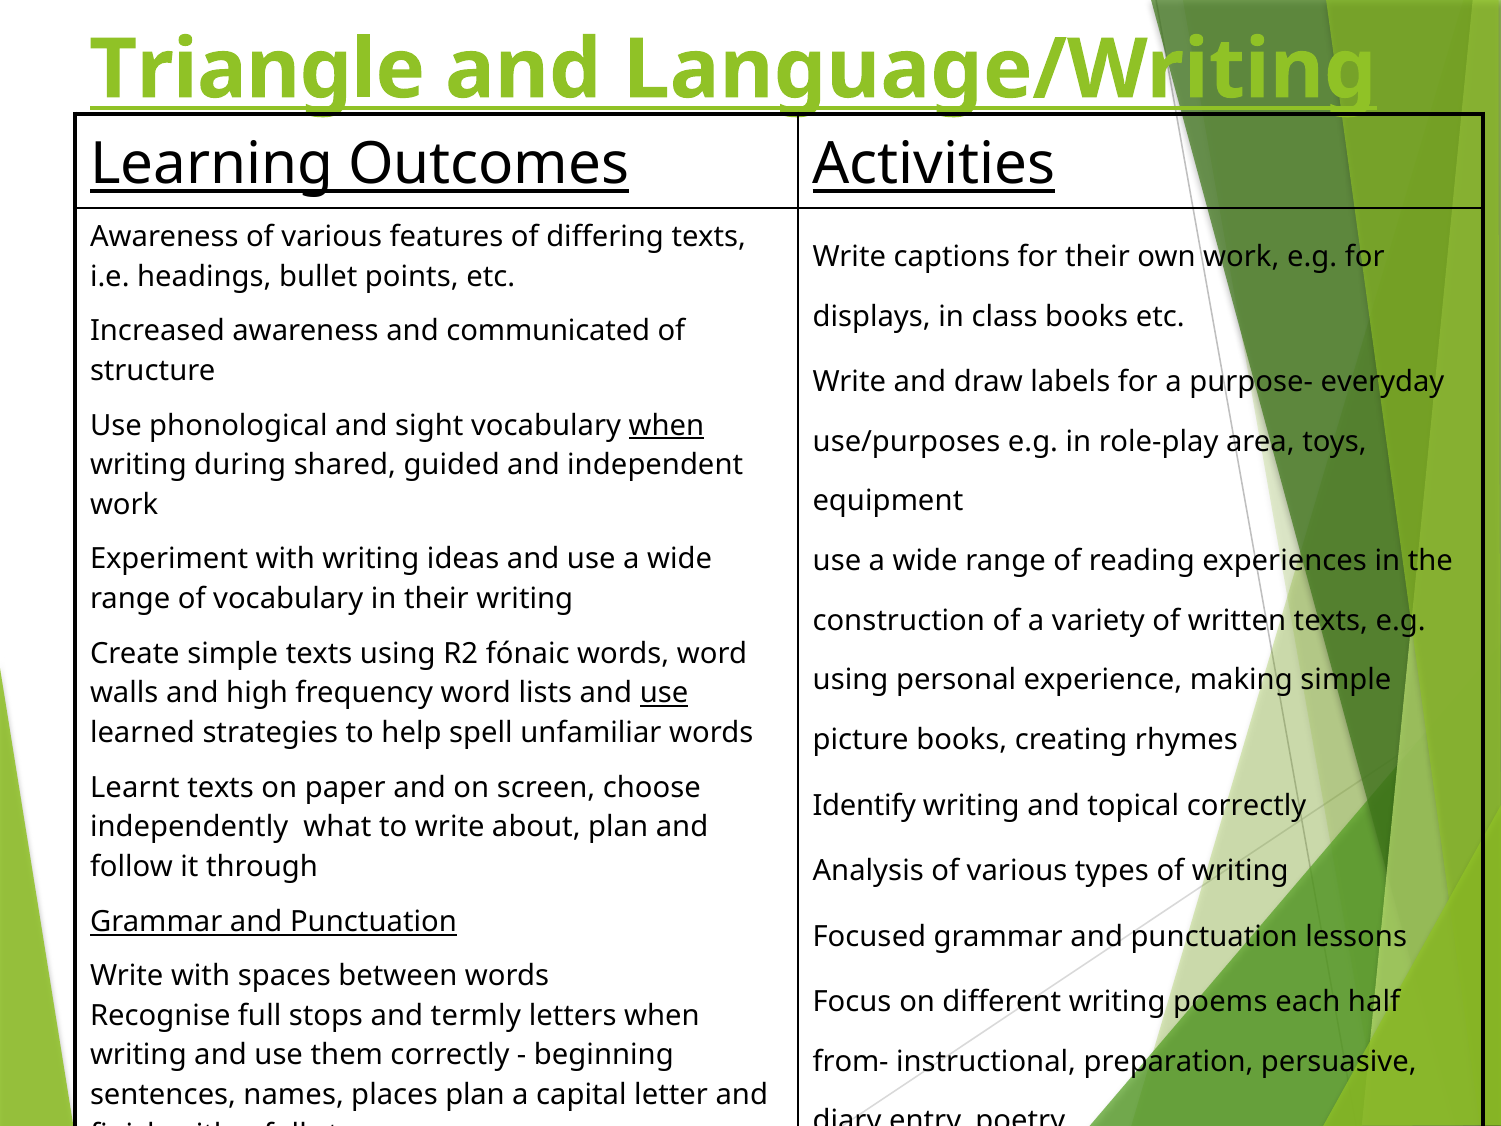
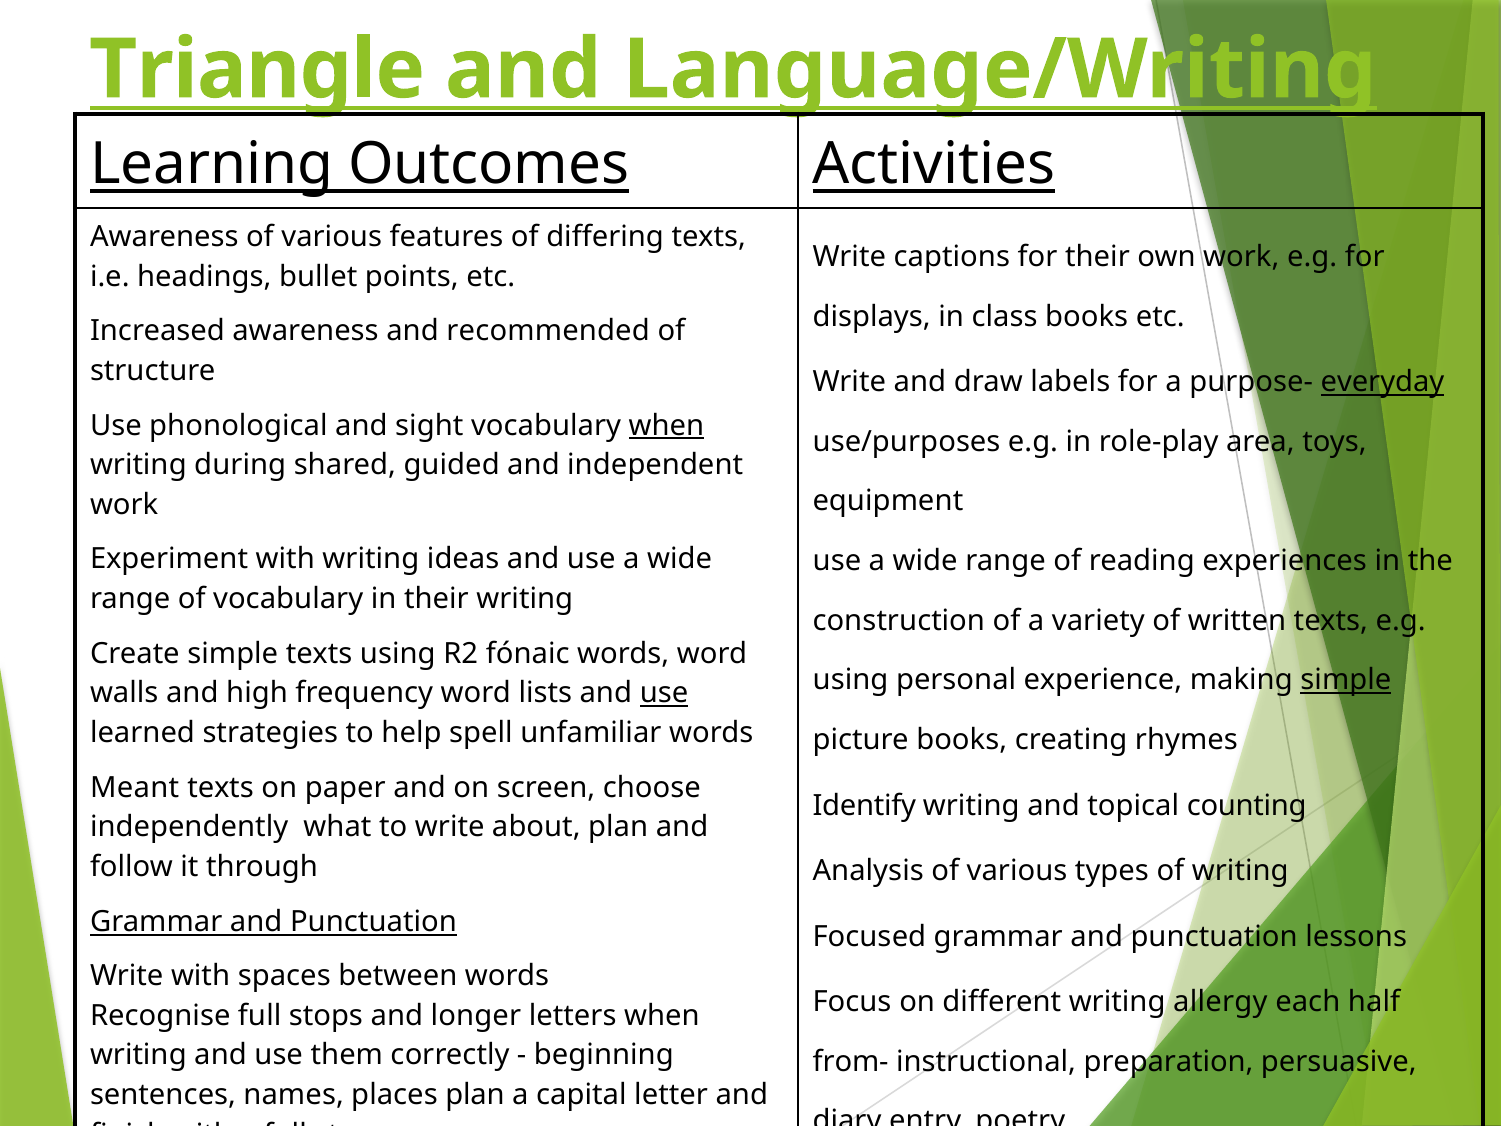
communicated: communicated -> recommended (548, 331)
everyday underline: none -> present (1382, 382)
simple underline: none -> present (1346, 680)
Learnt: Learnt -> Meant (135, 787)
topical correctly: correctly -> counting (1247, 805)
poems: poems -> allergy (1220, 1002)
termly: termly -> longer (476, 1015)
